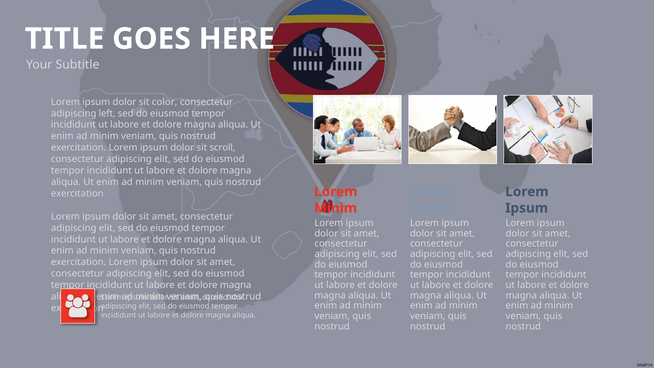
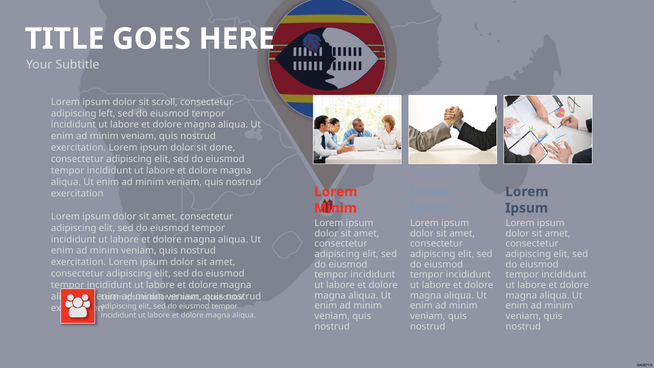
color: color -> scroll (165, 102)
scroll: scroll -> done (222, 148)
